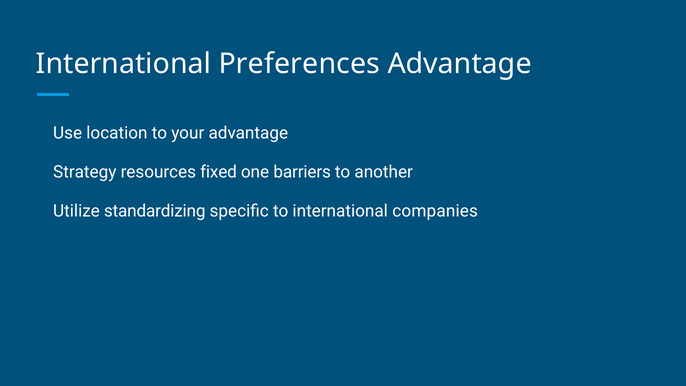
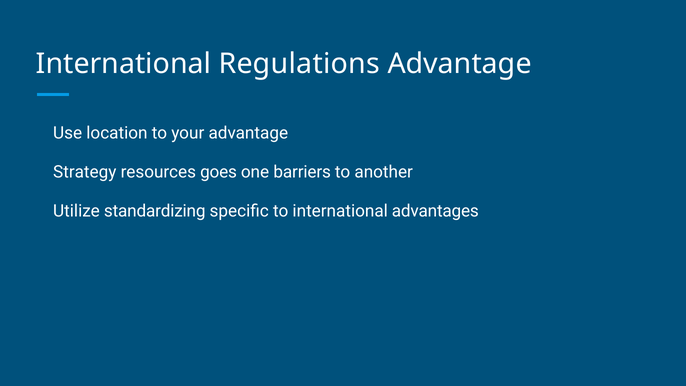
Preferences: Preferences -> Regulations (299, 64)
fixed: fixed -> goes (219, 172)
companies: companies -> advantages (435, 211)
